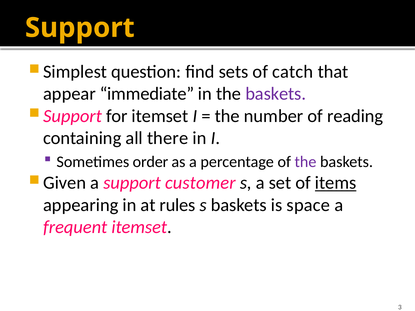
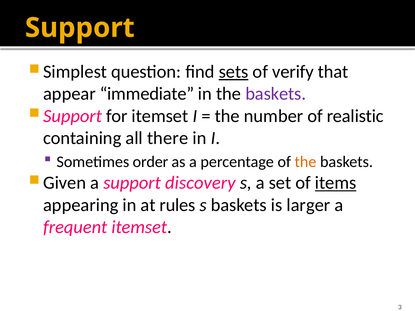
sets underline: none -> present (234, 72)
catch: catch -> verify (293, 72)
reading: reading -> realistic (355, 116)
the colour: purple -> orange (305, 162)
customer: customer -> discovery (200, 183)
space: space -> larger (308, 205)
